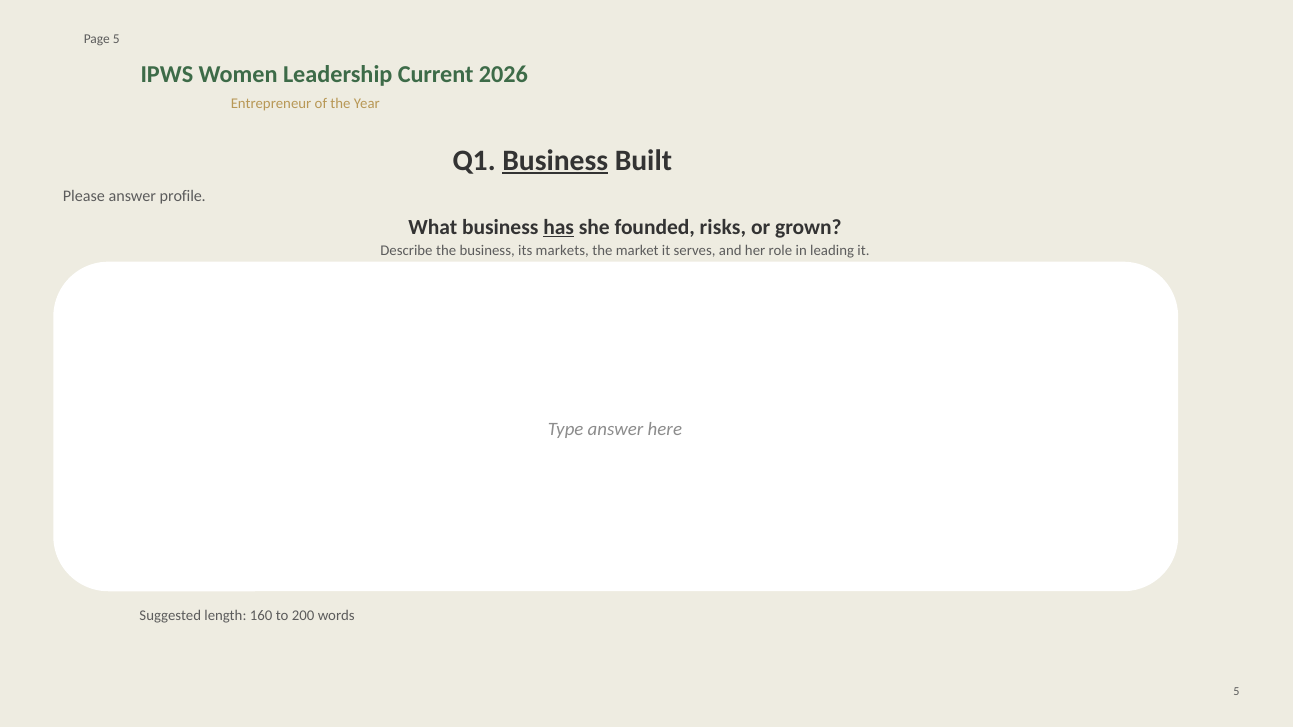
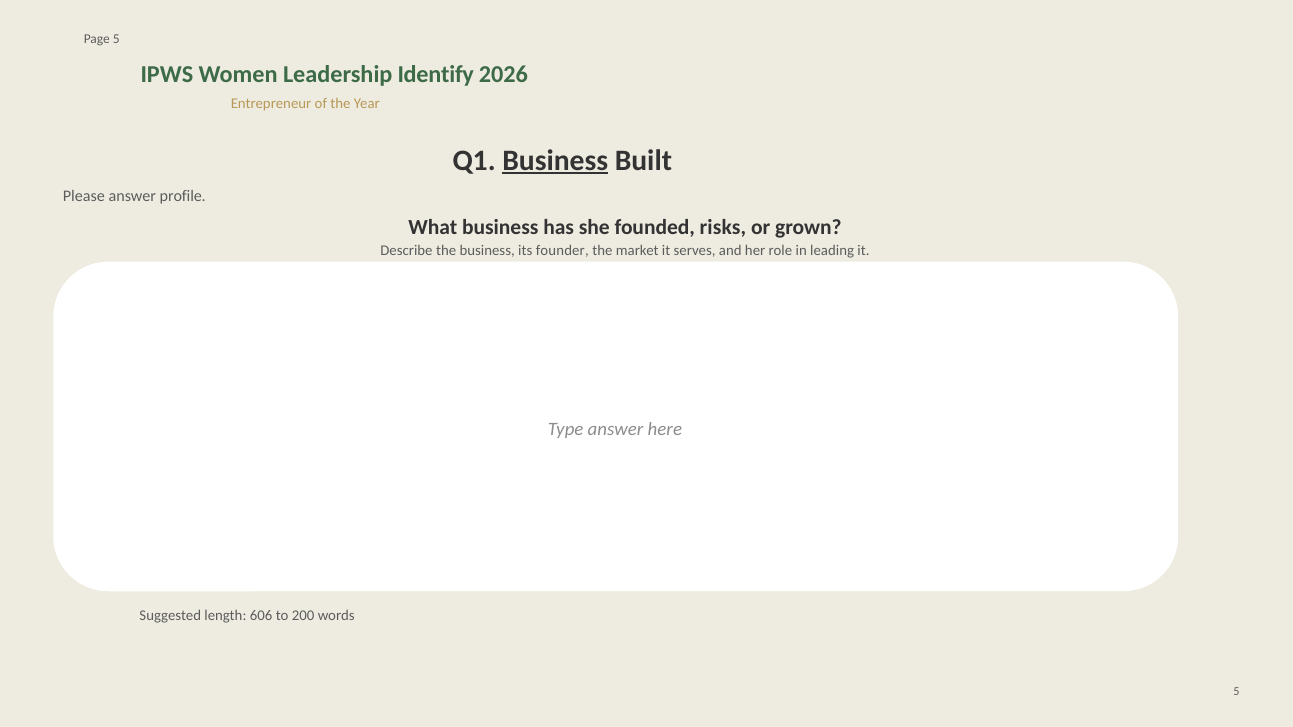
Current: Current -> Identify (436, 74)
has underline: present -> none (559, 228)
markets: markets -> founder (562, 250)
160: 160 -> 606 (261, 616)
